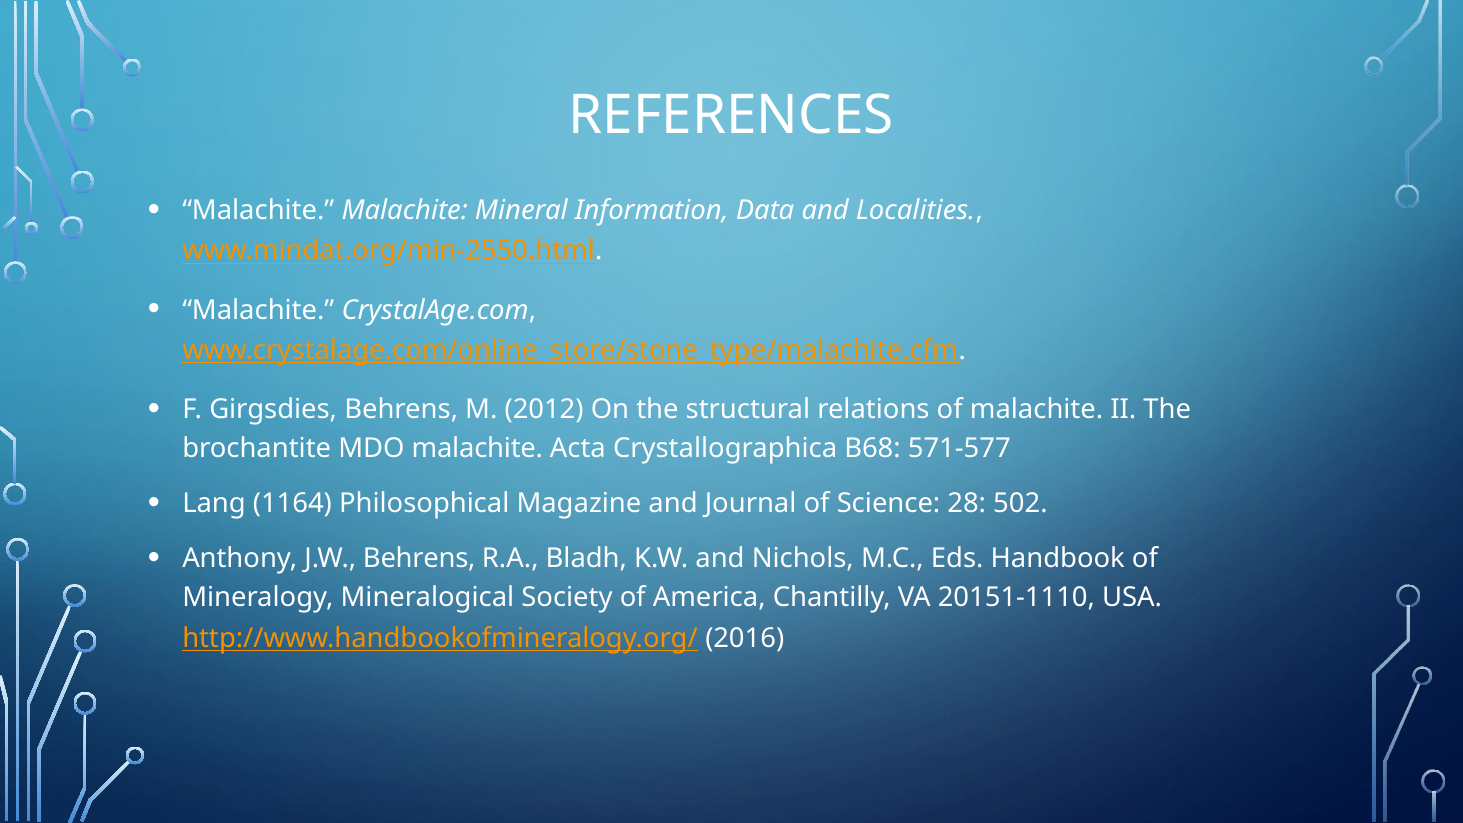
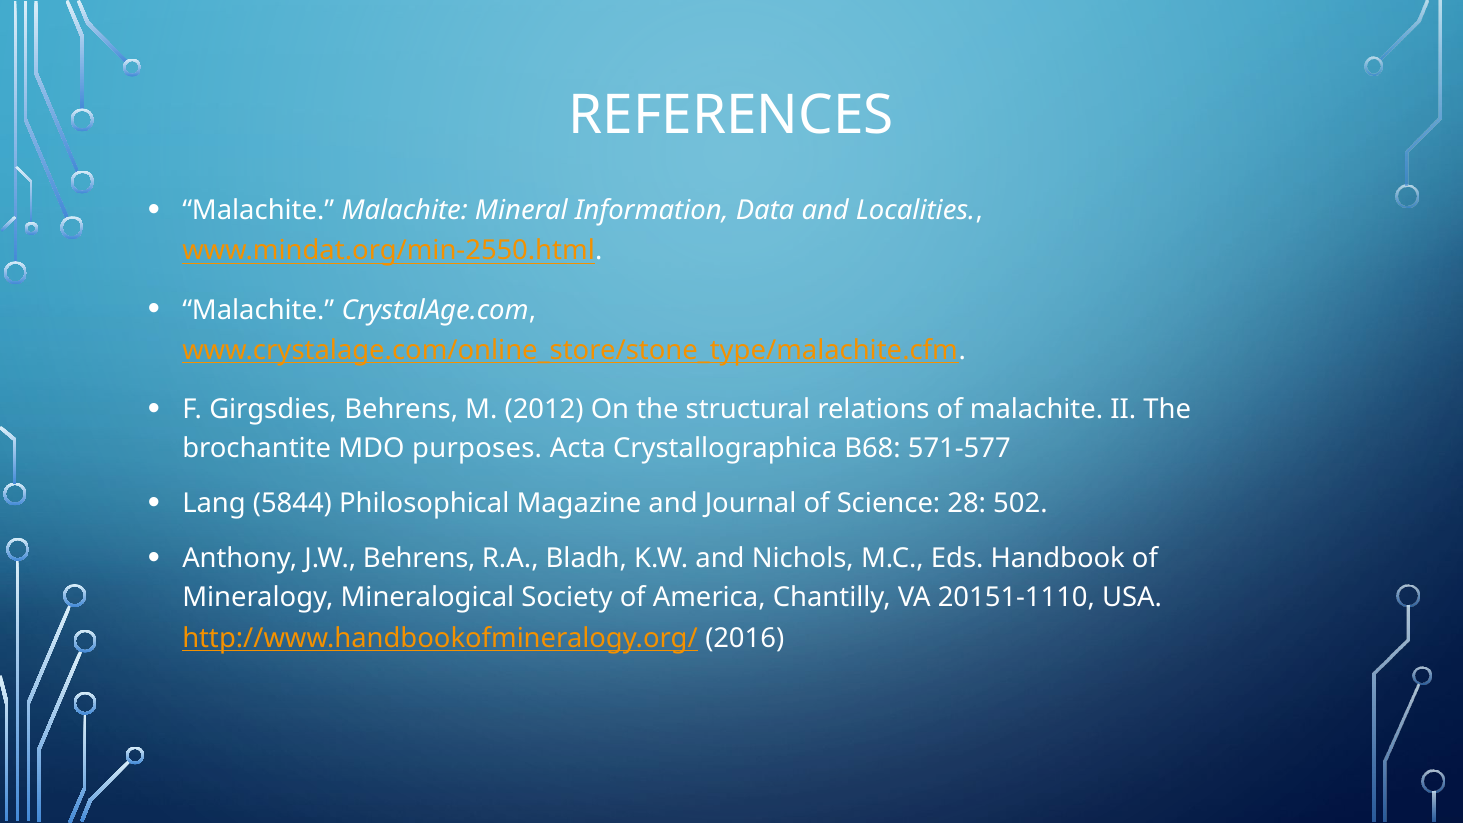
MDO malachite: malachite -> purposes (477, 449)
1164: 1164 -> 5844 (292, 504)
